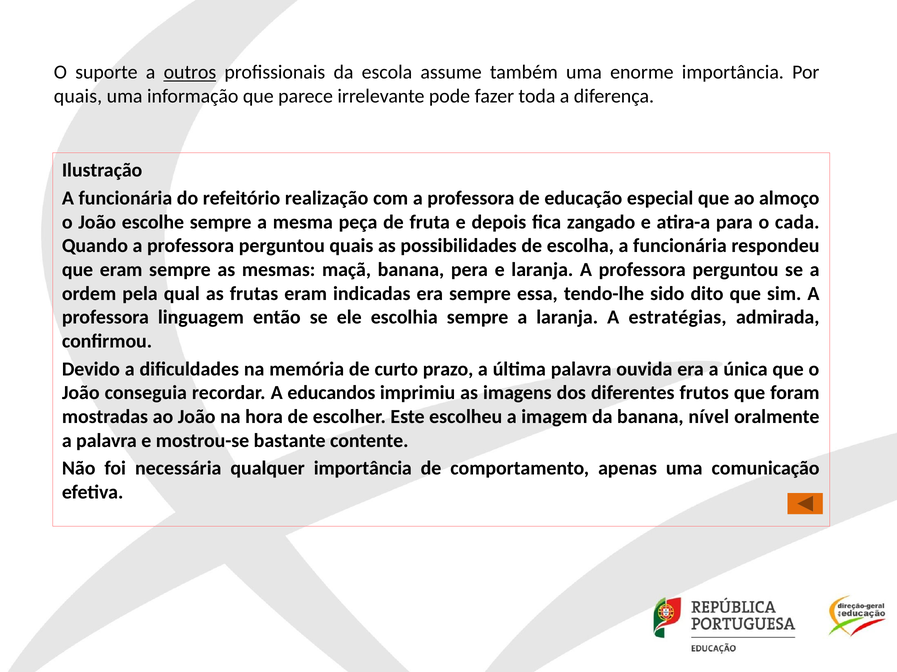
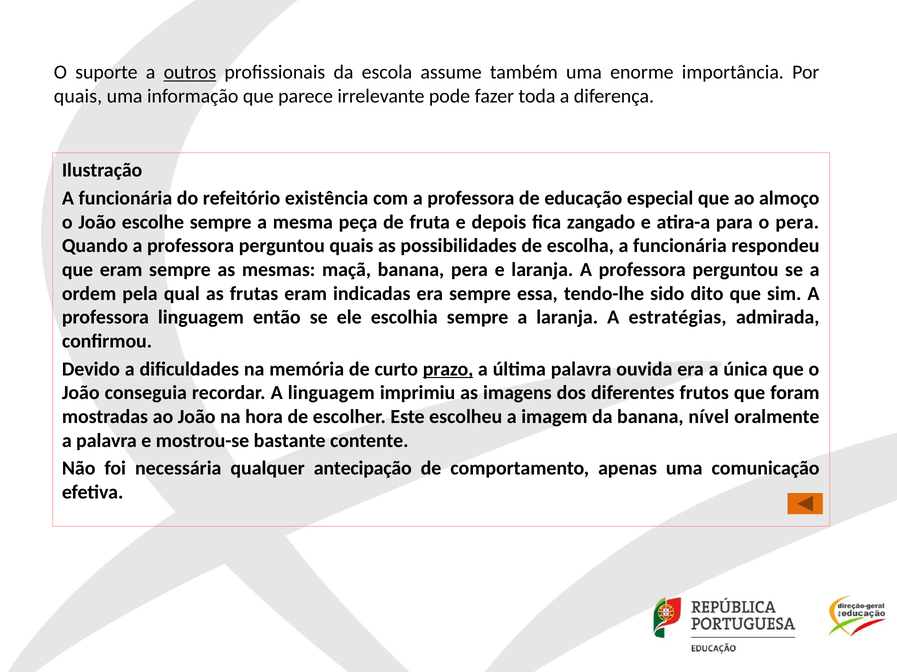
realização: realização -> existência (327, 198)
o cada: cada -> pera (797, 222)
prazo underline: none -> present (448, 369)
A educandos: educandos -> linguagem (331, 393)
qualquer importância: importância -> antecipação (363, 469)
